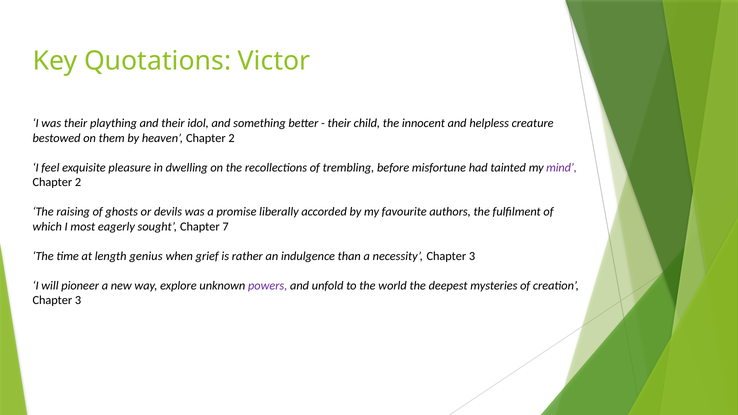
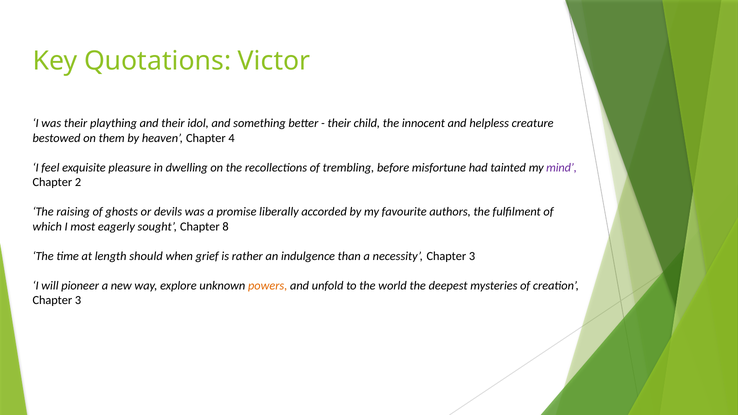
heaven Chapter 2: 2 -> 4 (232, 138)
7: 7 -> 8 (226, 227)
genius: genius -> should (146, 256)
powers colour: purple -> orange (268, 286)
